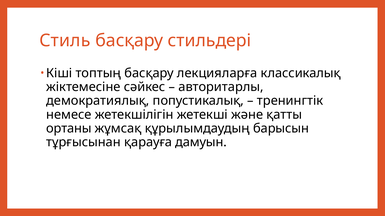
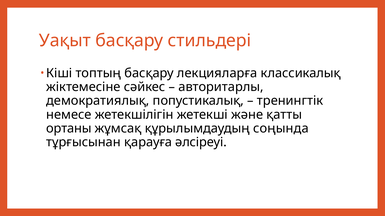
Стиль: Стиль -> Уақыт (65, 41)
барысын: барысын -> соңында (281, 129)
дамуын: дамуын -> әлсіреуі (201, 143)
